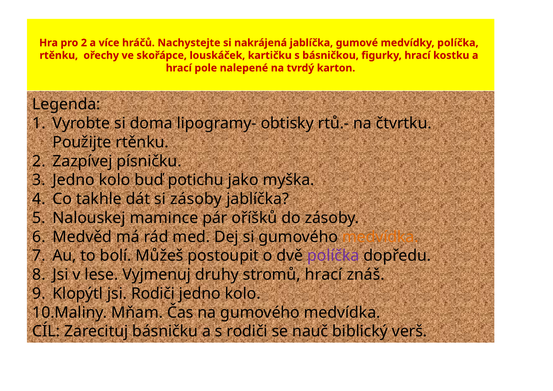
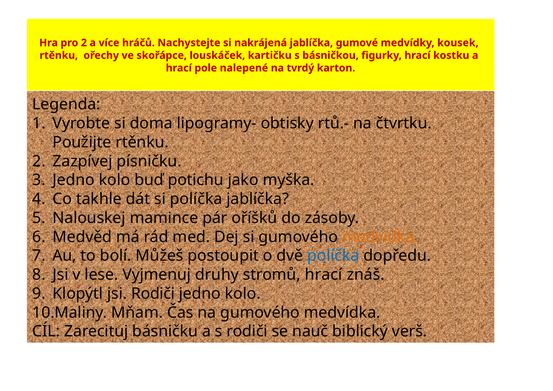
medvídky políčka: políčka -> kousek (458, 43)
si zásoby: zásoby -> políčka (196, 199)
políčka colour: purple -> blue (333, 256)
